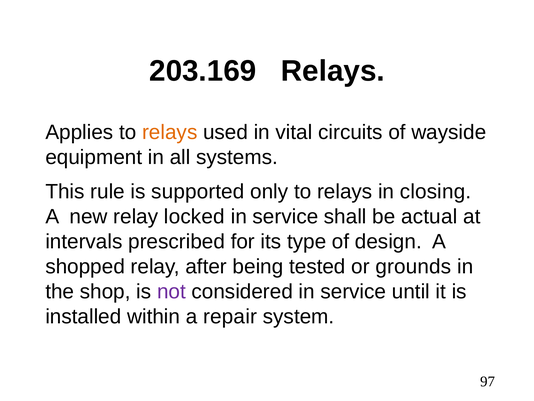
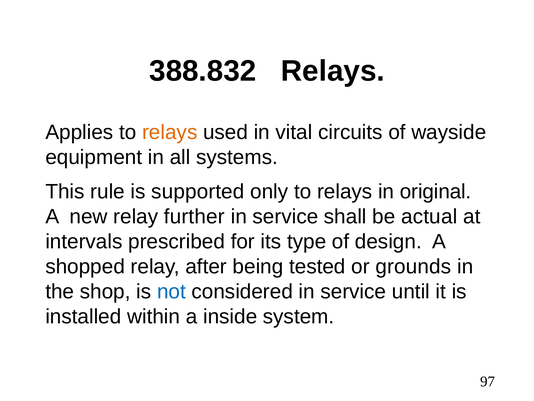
203.169: 203.169 -> 388.832 (203, 71)
closing: closing -> original (436, 192)
locked: locked -> further (194, 216)
not colour: purple -> blue (171, 291)
repair: repair -> inside (230, 316)
